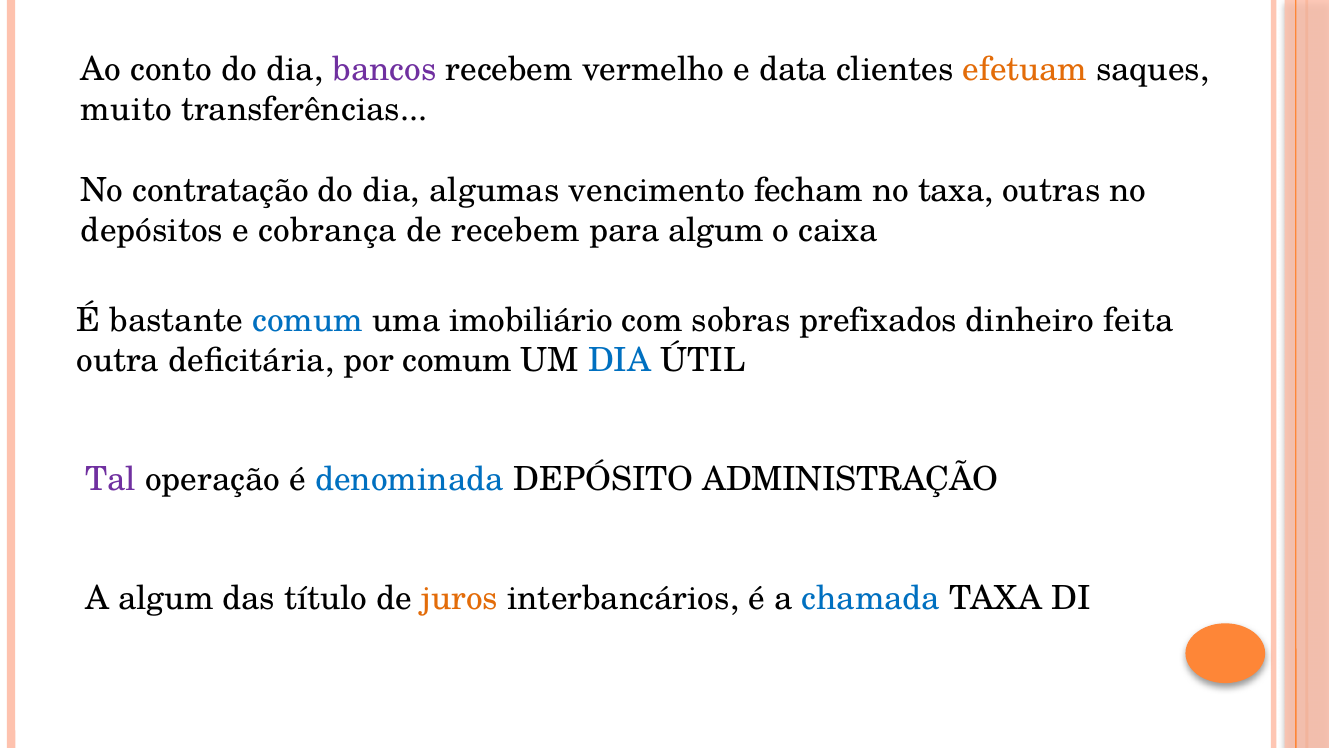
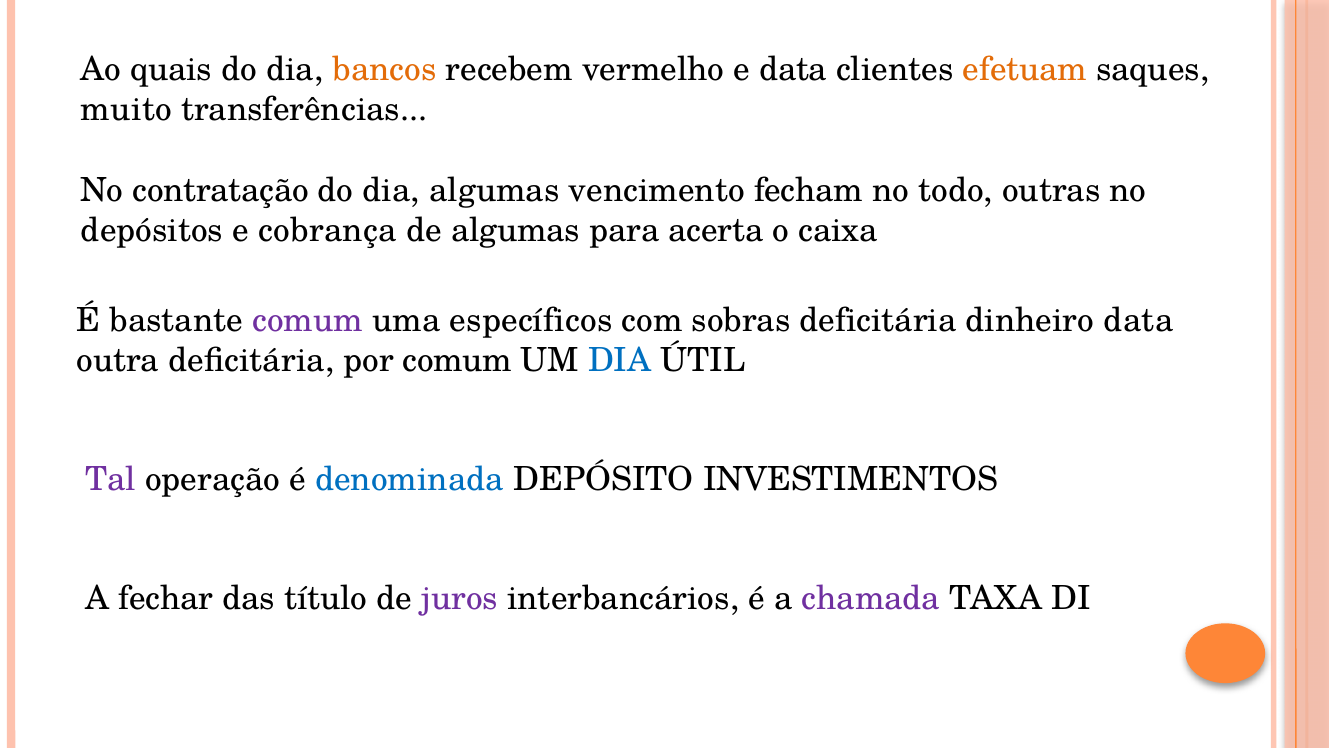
conto: conto -> quais (171, 70)
bancos colour: purple -> orange (385, 70)
no taxa: taxa -> todo (956, 191)
de recebem: recebem -> algumas (516, 231)
para algum: algum -> acerta (716, 231)
comum colour: blue -> purple (308, 320)
imobiliário: imobiliário -> específicos (531, 320)
sobras prefixados: prefixados -> deficitária (878, 320)
dinheiro feita: feita -> data (1139, 320)
ADMINISTRAÇÃO: ADMINISTRAÇÃO -> INVESTIMENTOS (851, 479)
A algum: algum -> fechar (166, 598)
juros colour: orange -> purple (460, 598)
chamada colour: blue -> purple (871, 598)
